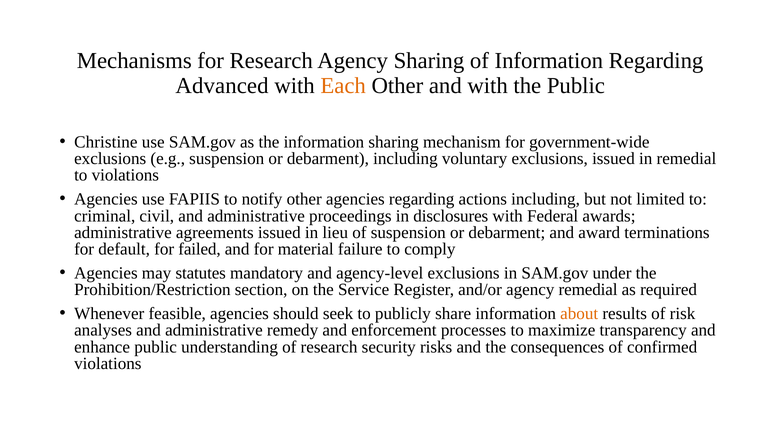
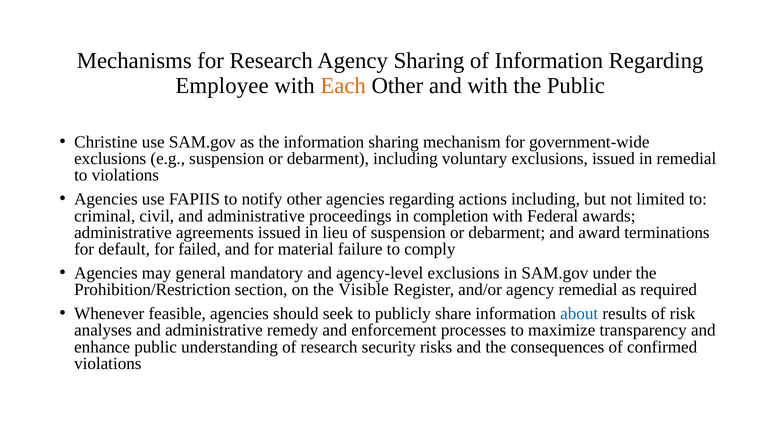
Advanced: Advanced -> Employee (222, 85)
disclosures: disclosures -> completion (451, 216)
statutes: statutes -> general (201, 273)
Service: Service -> Visible (364, 289)
about colour: orange -> blue (579, 313)
